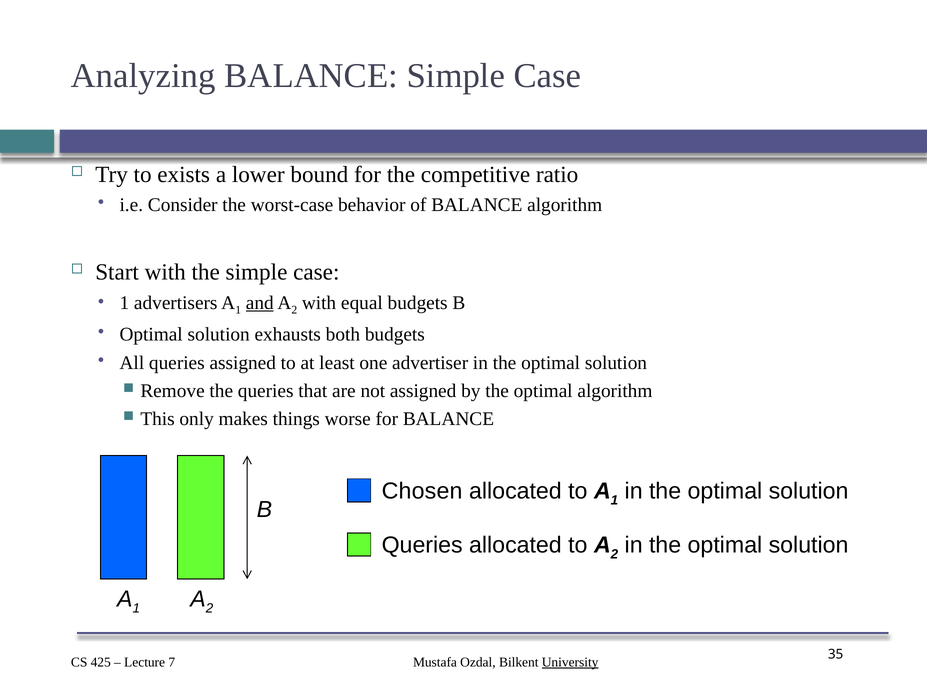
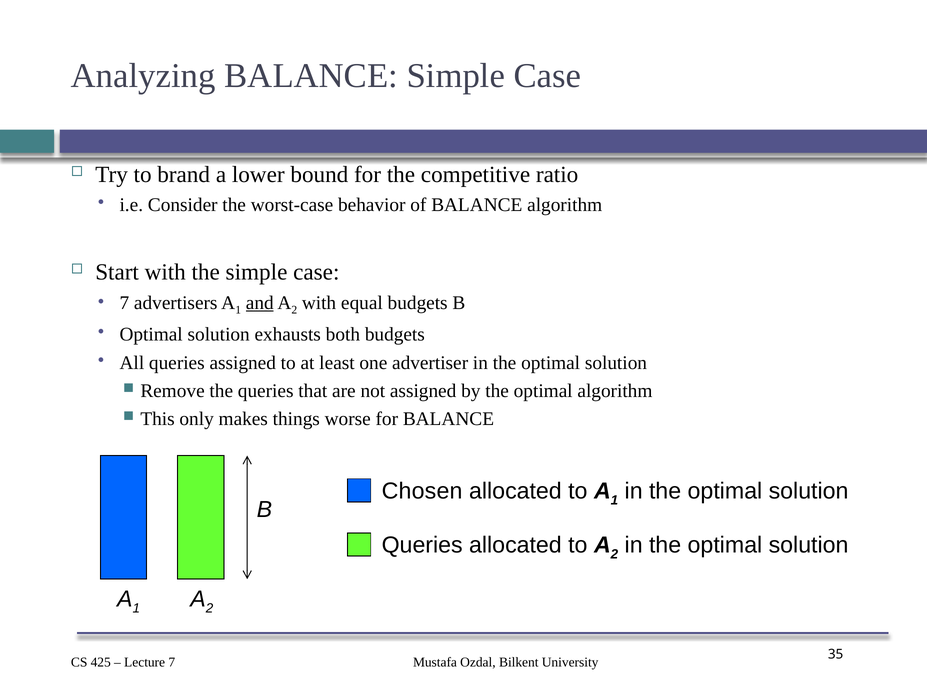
exists: exists -> brand (184, 175)
1: 1 -> 7 (124, 303)
University underline: present -> none (570, 663)
